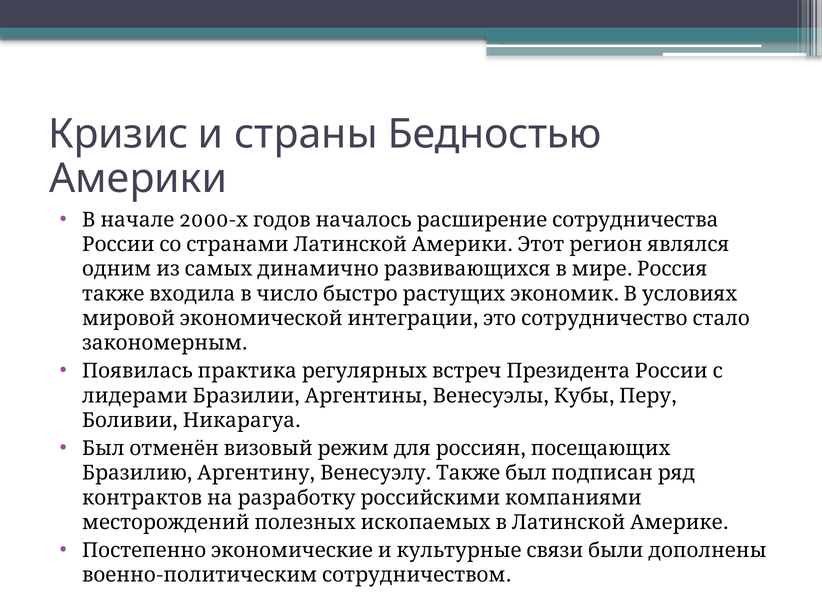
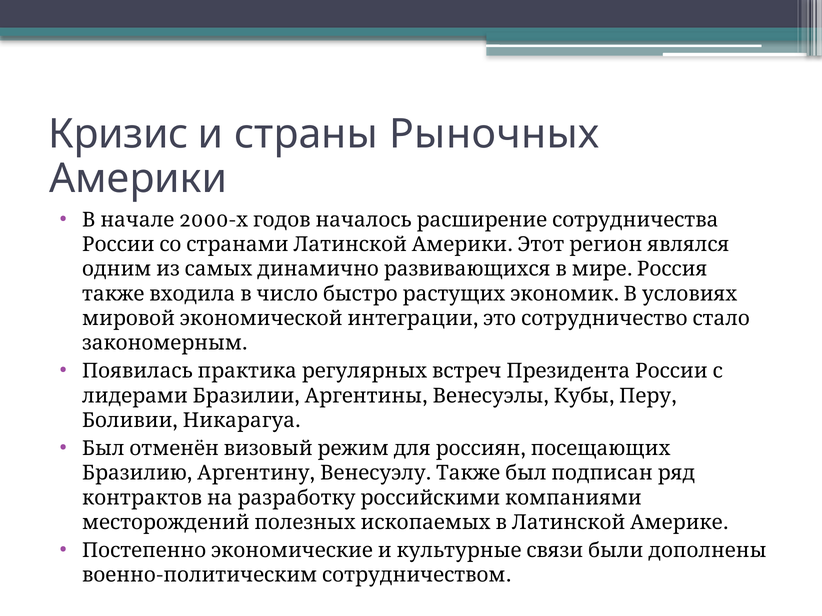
Бедностью: Бедностью -> Рыночных (494, 134)
